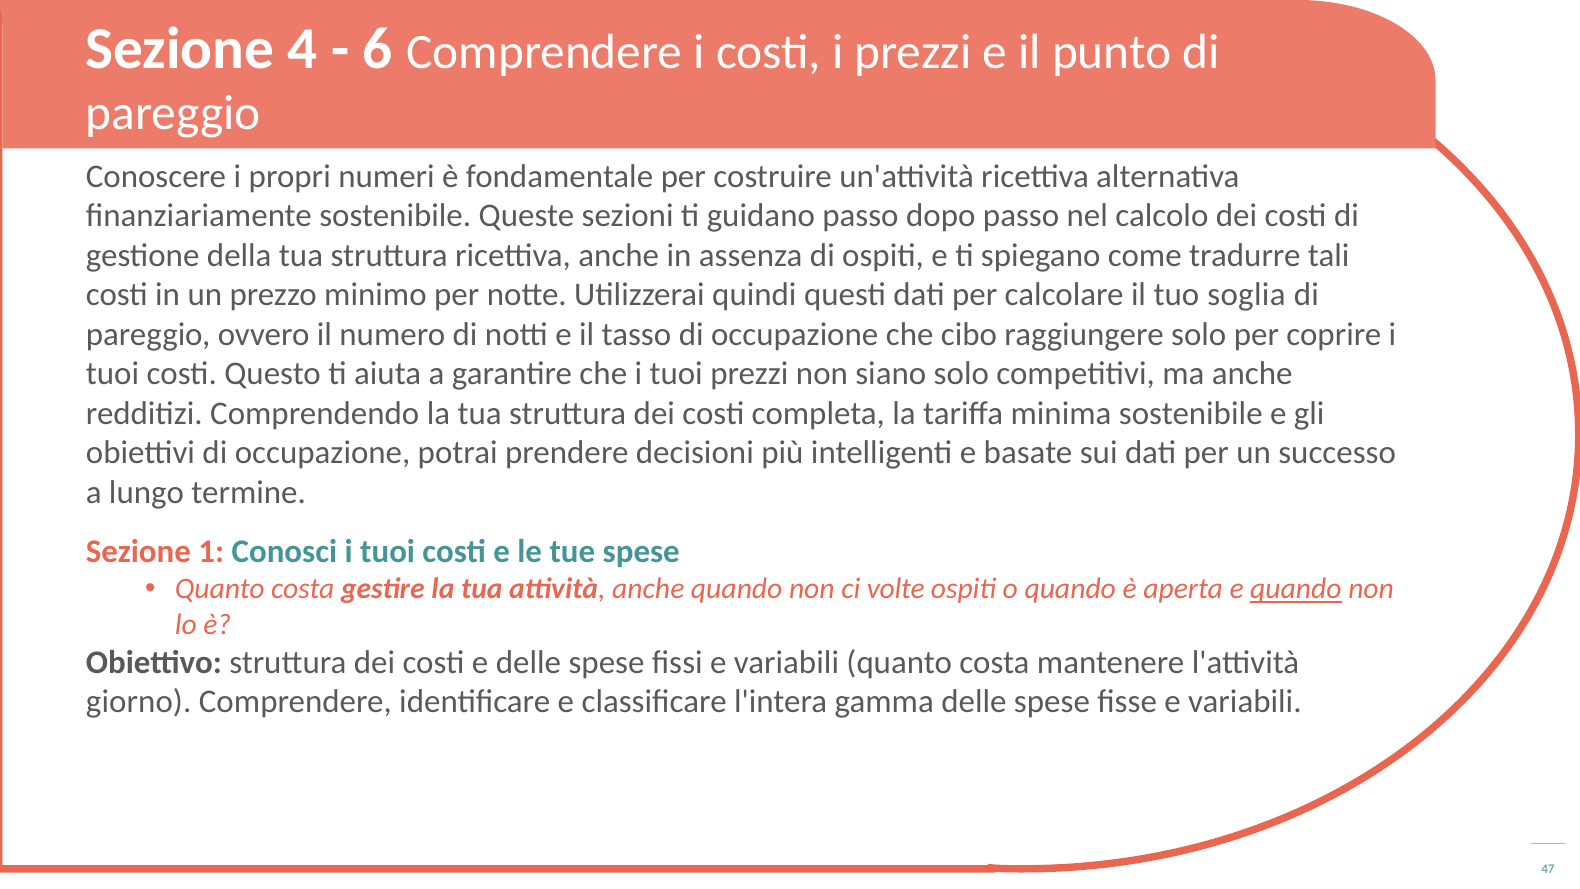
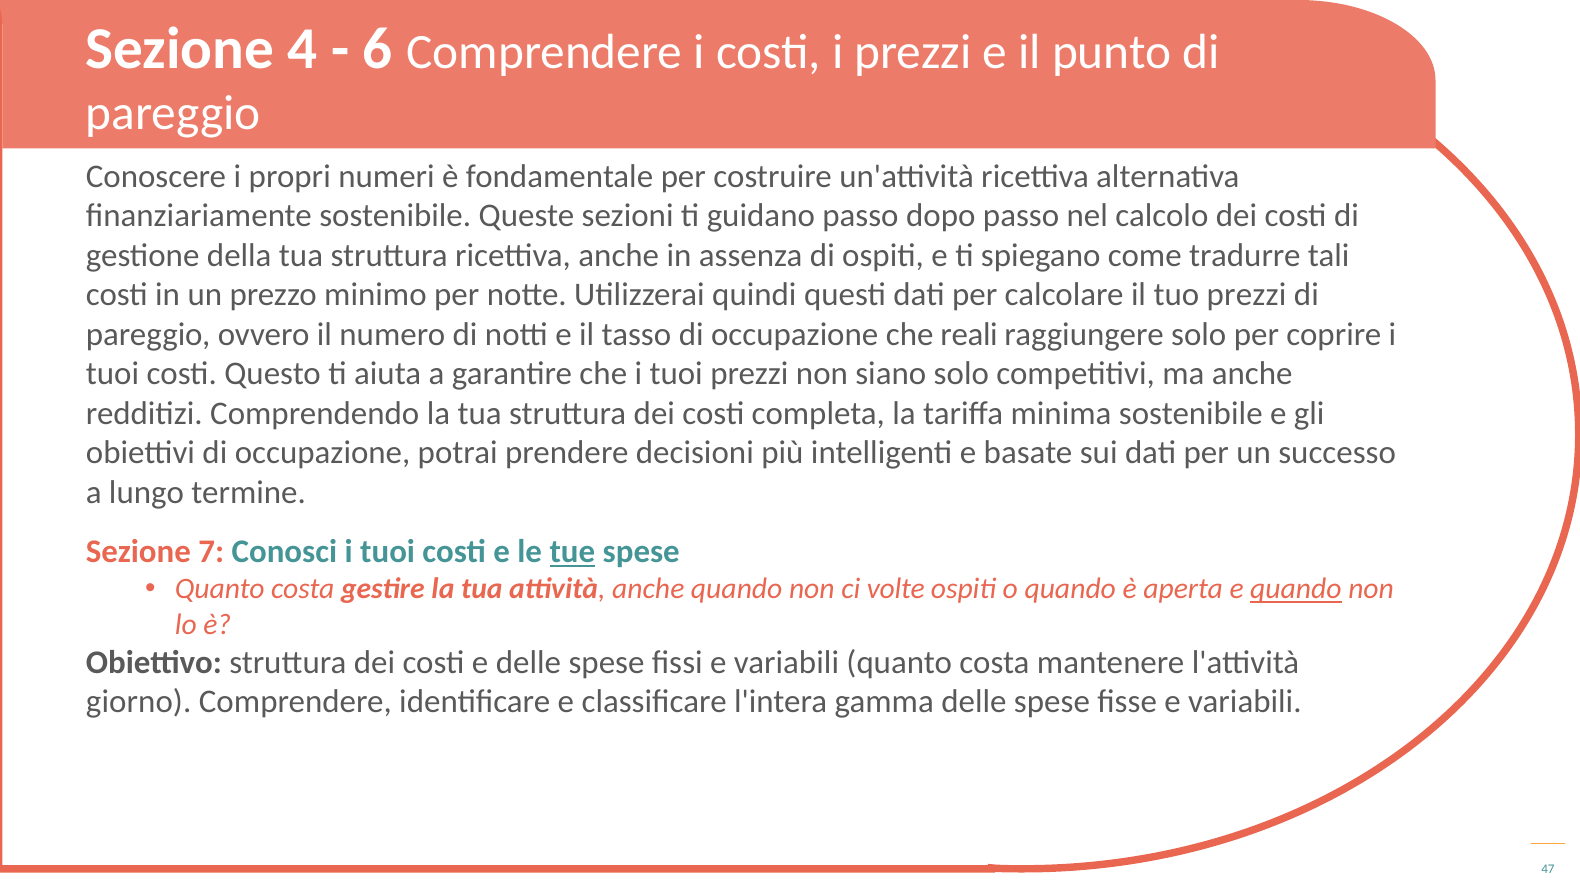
tuo soglia: soglia -> prezzi (1247, 295)
cibo: cibo -> reali (969, 334)
1: 1 -> 7 (211, 552)
tue underline: none -> present (572, 552)
